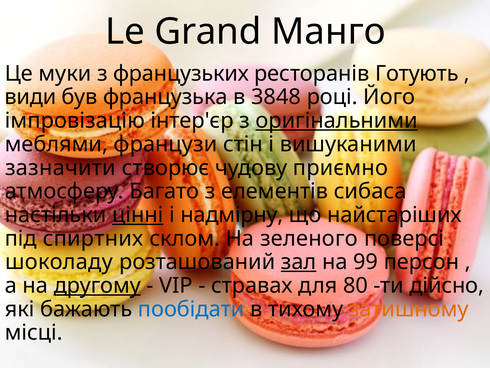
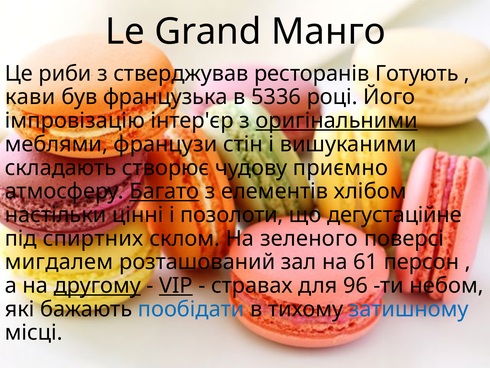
муки: муки -> риби (65, 73)
французьких: французьких -> стверджував (181, 73)
види: види -> кави (30, 97)
3848: 3848 -> 5336 (276, 97)
зазначити: зазначити -> складають (61, 168)
Багато underline: none -> present (164, 191)
сибаса: сибаса -> хлібом (370, 191)
цінні underline: present -> none (138, 215)
надмірну: надмірну -> позолоти (232, 215)
найстаріших: найстаріших -> дегустаційне (394, 215)
шоколаду: шоколаду -> мигдалем (59, 262)
зал underline: present -> none (299, 262)
99: 99 -> 61 (366, 262)
VIP underline: none -> present (176, 285)
80: 80 -> 96 (355, 285)
дійсно: дійсно -> небом (447, 285)
затишному colour: orange -> blue (409, 309)
